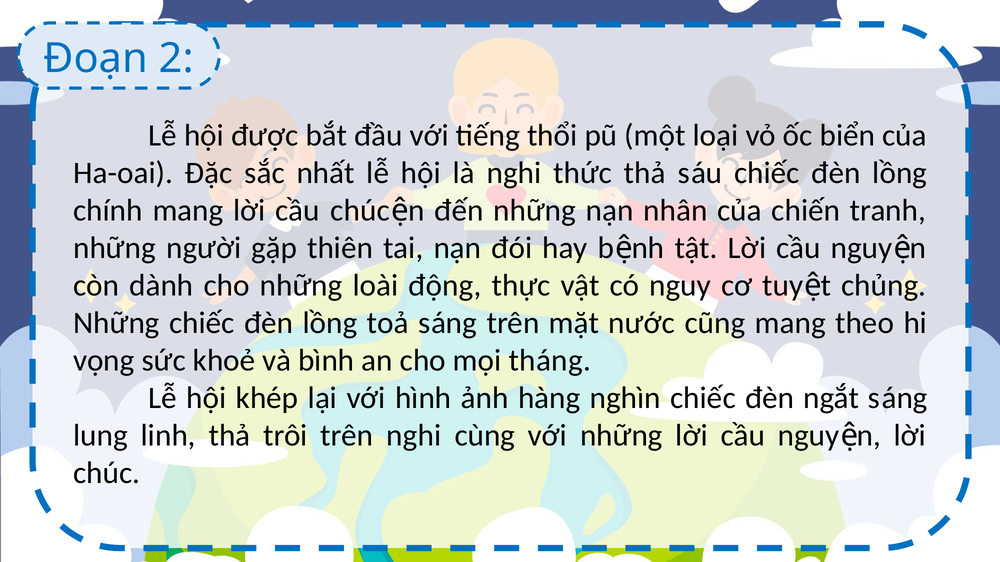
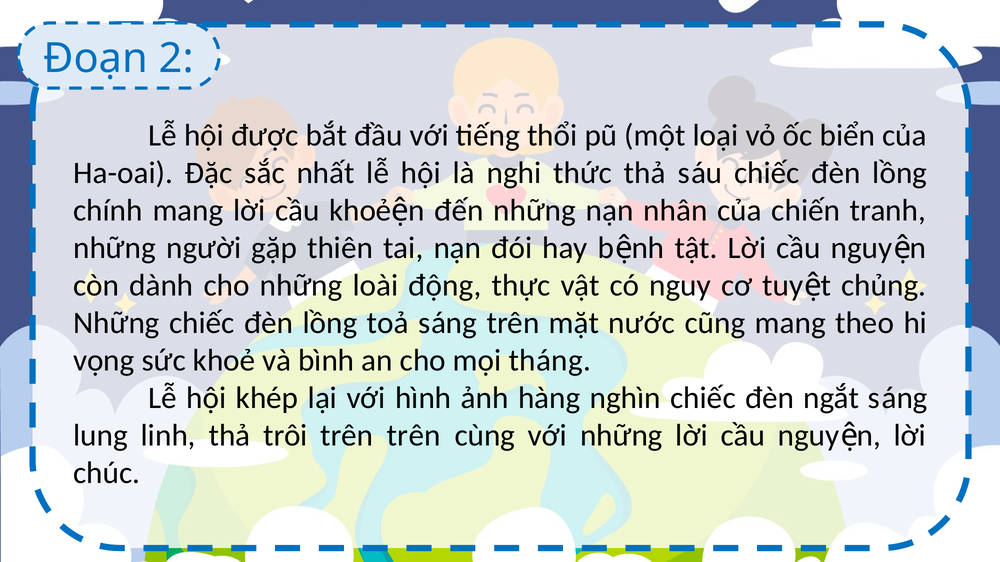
cầu chúc: chúc -> khoẻ (360, 211)
trên nghi: nghi -> trên (414, 436)
